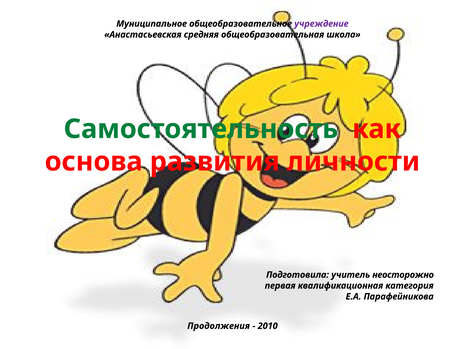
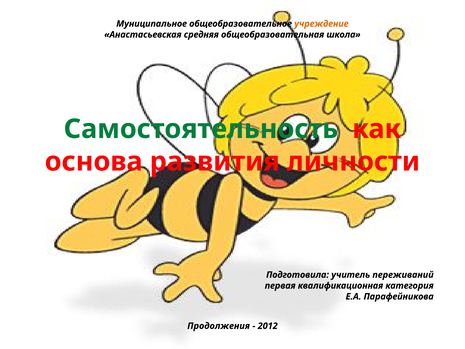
учреждение colour: purple -> orange (321, 24)
неосторожно: неосторожно -> переживаний (403, 275)
2010: 2010 -> 2012 (268, 326)
